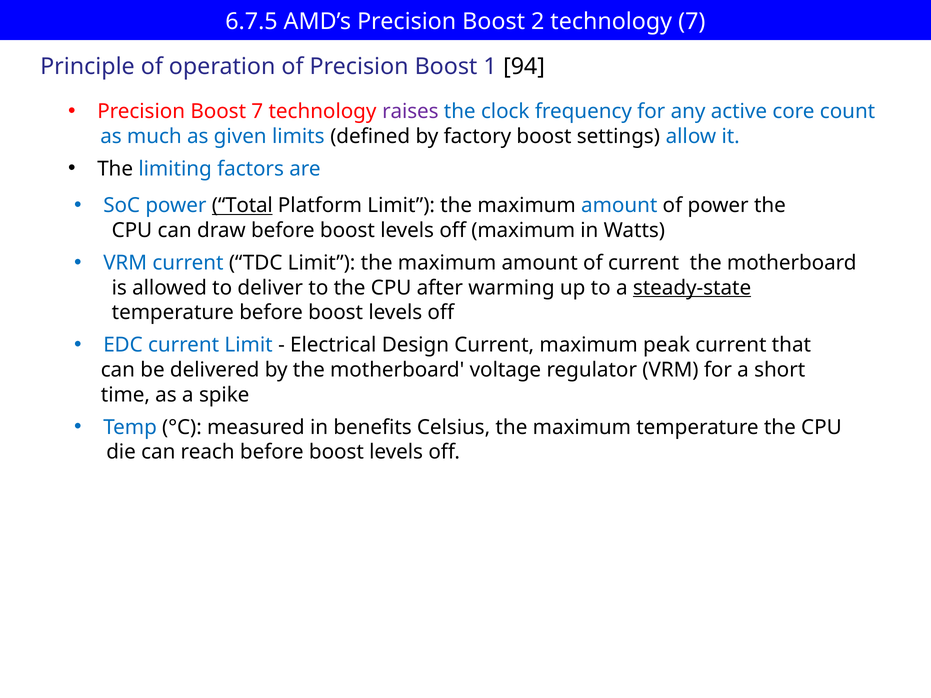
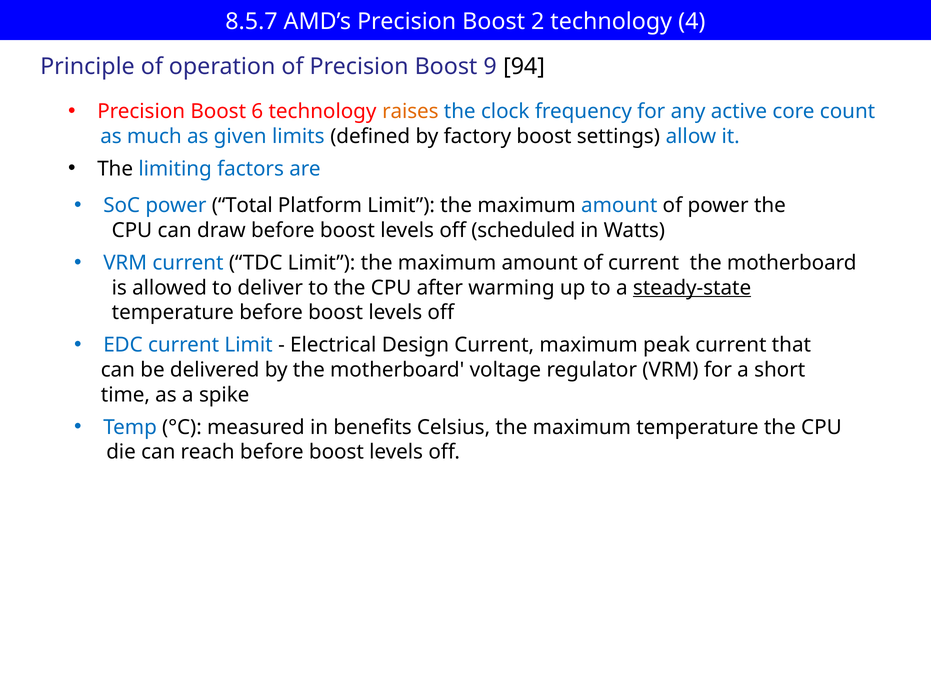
6.7.5: 6.7.5 -> 8.5.7 (251, 22)
technology 7: 7 -> 4 (692, 22)
1: 1 -> 9 (490, 67)
Boost 7: 7 -> 6 (257, 112)
raises colour: purple -> orange (410, 112)
Total underline: present -> none (242, 206)
off maximum: maximum -> scheduled (523, 230)
